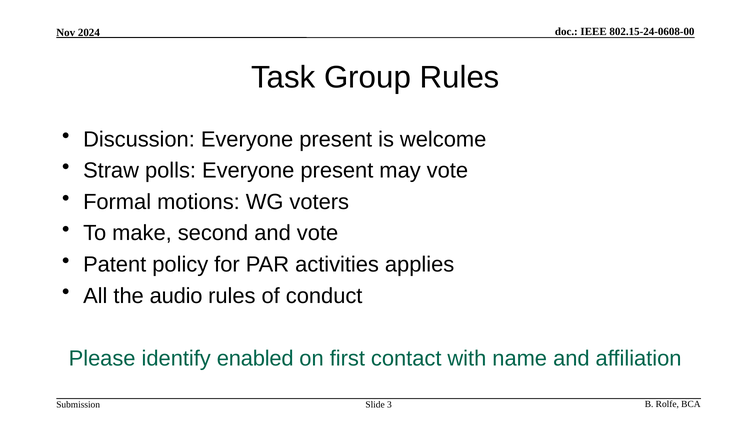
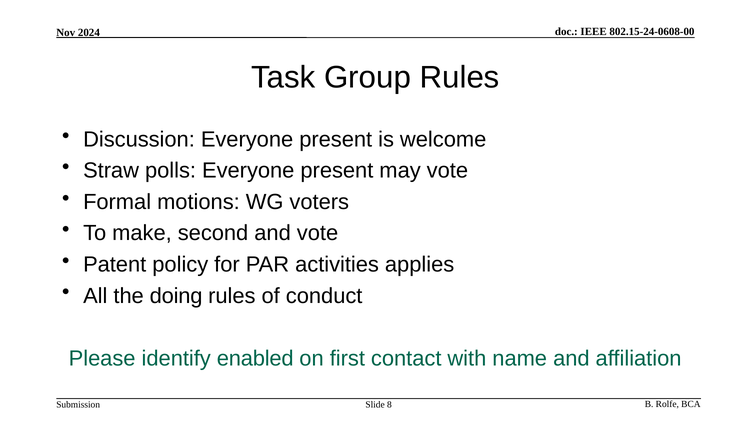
audio: audio -> doing (176, 296)
3: 3 -> 8 (389, 405)
